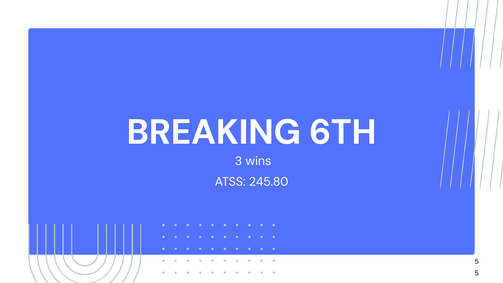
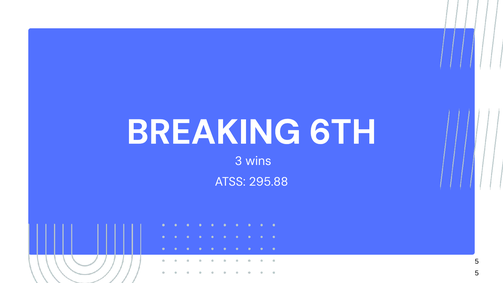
245.80: 245.80 -> 295.88 (269, 182)
